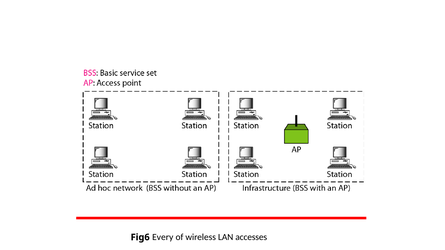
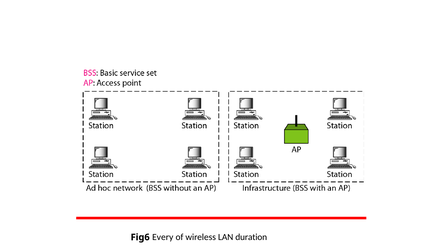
accesses: accesses -> duration (251, 238)
